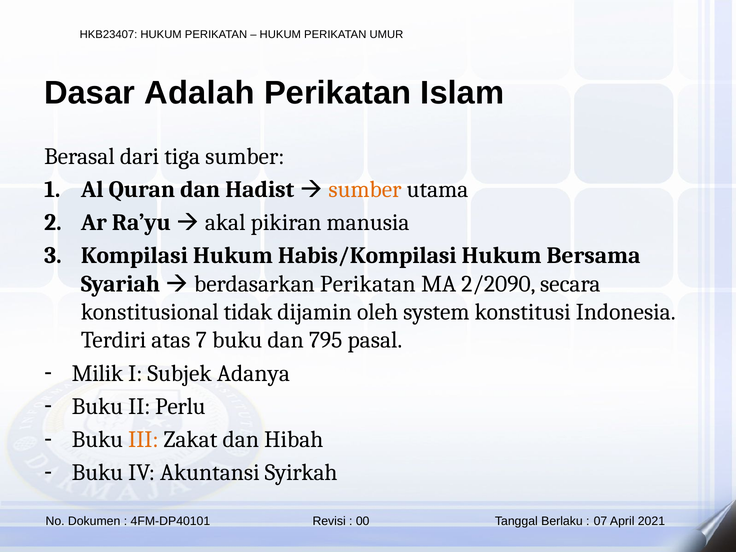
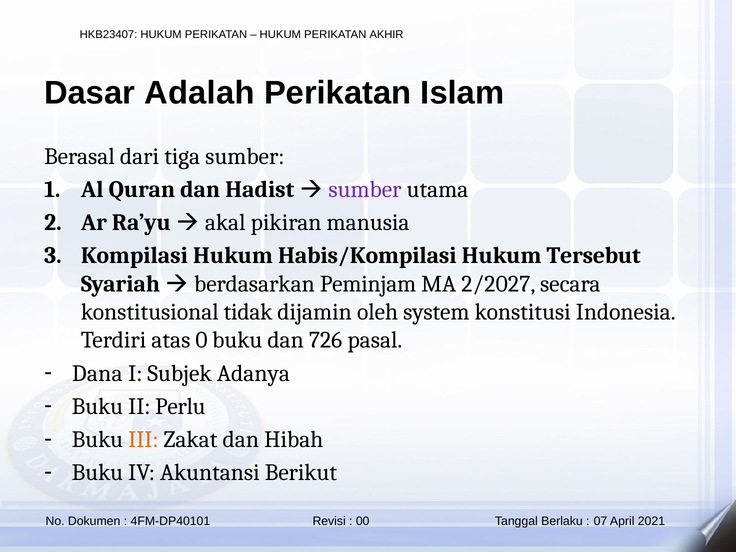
UMUR: UMUR -> AKHIR (386, 34)
sumber colour: orange -> purple (365, 189)
Bersama: Bersama -> Tersebut (594, 256)
berdasarkan Perikatan: Perikatan -> Peminjam (368, 284)
2/2090: 2/2090 -> 2/2027 (498, 284)
7: 7 -> 0 (201, 340)
795: 795 -> 726 (326, 340)
Milik: Milik -> Dana (97, 373)
Syirkah: Syirkah -> Berikut (301, 473)
